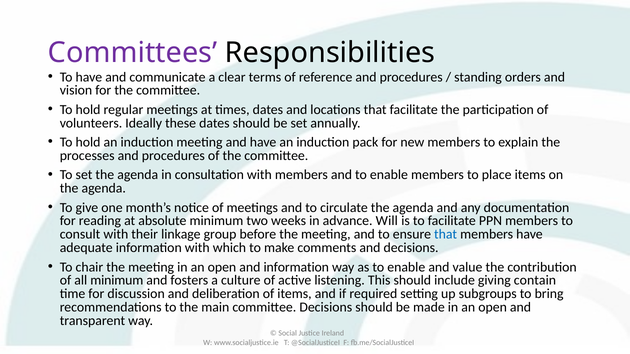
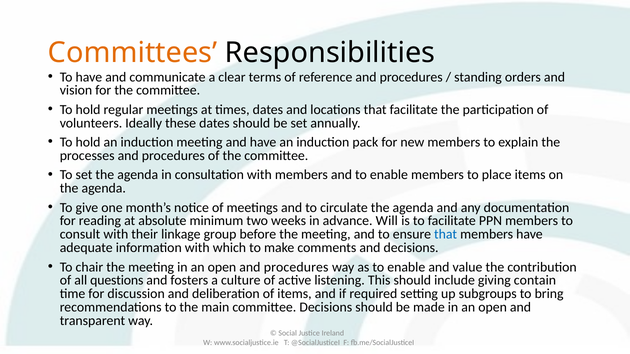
Committees colour: purple -> orange (133, 53)
open and information: information -> procedures (296, 267)
all minimum: minimum -> questions (117, 281)
